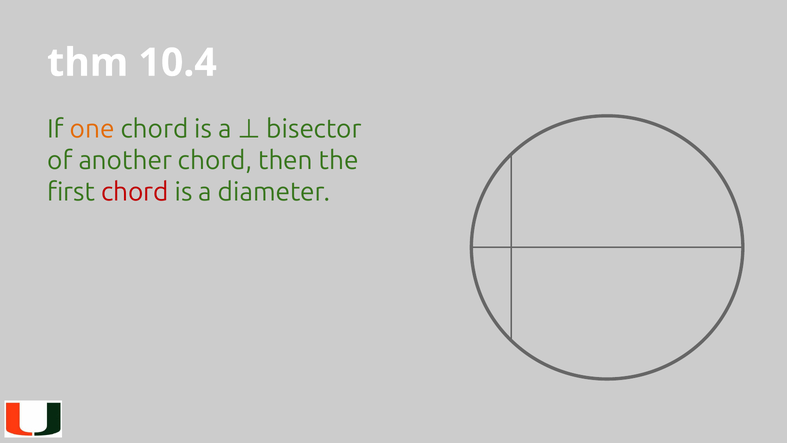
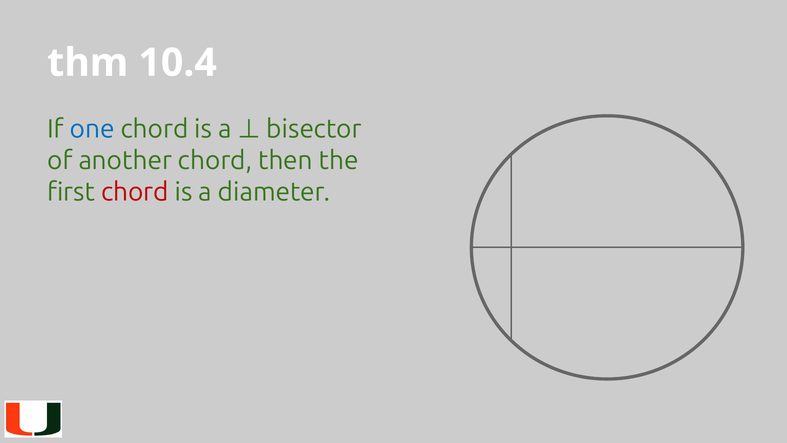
one colour: orange -> blue (92, 129)
